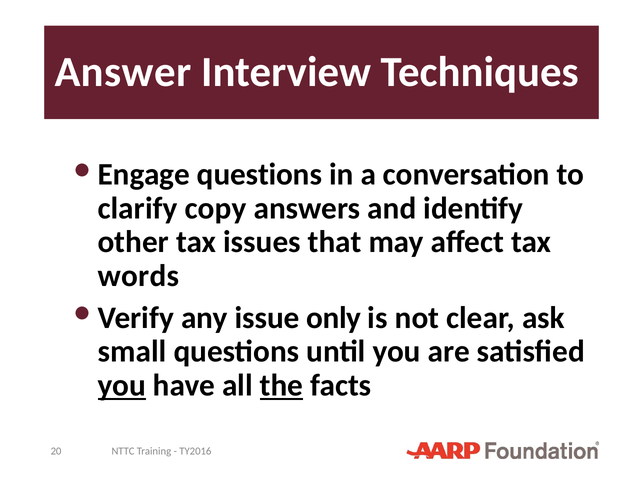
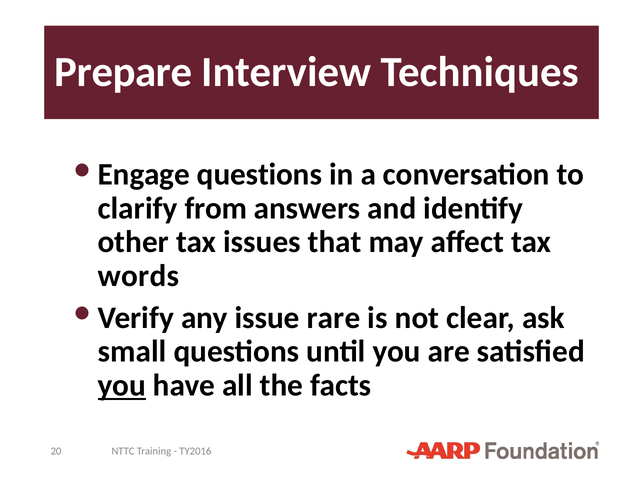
Answer: Answer -> Prepare (123, 72)
copy: copy -> from (216, 208)
only: only -> rare (334, 317)
the underline: present -> none (281, 385)
